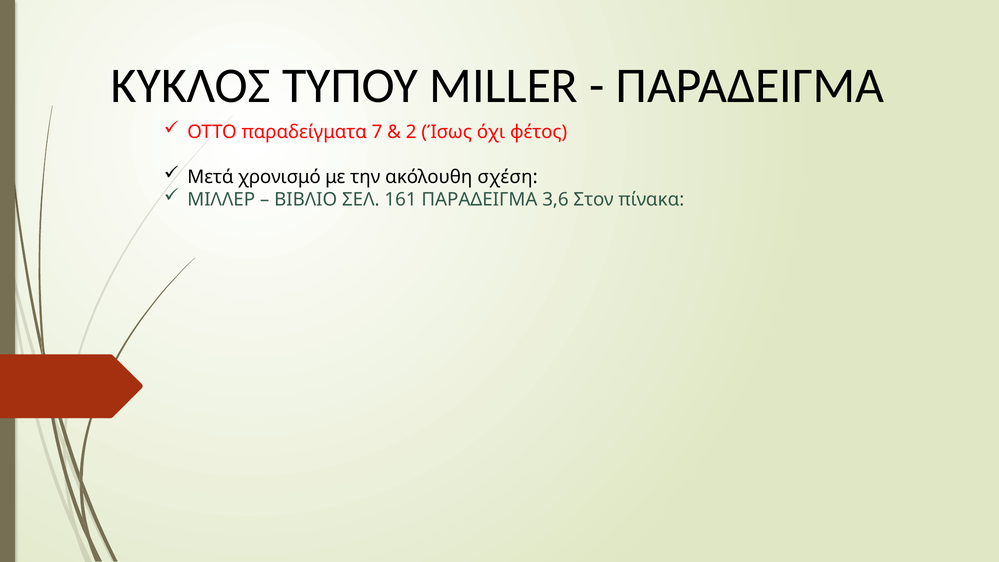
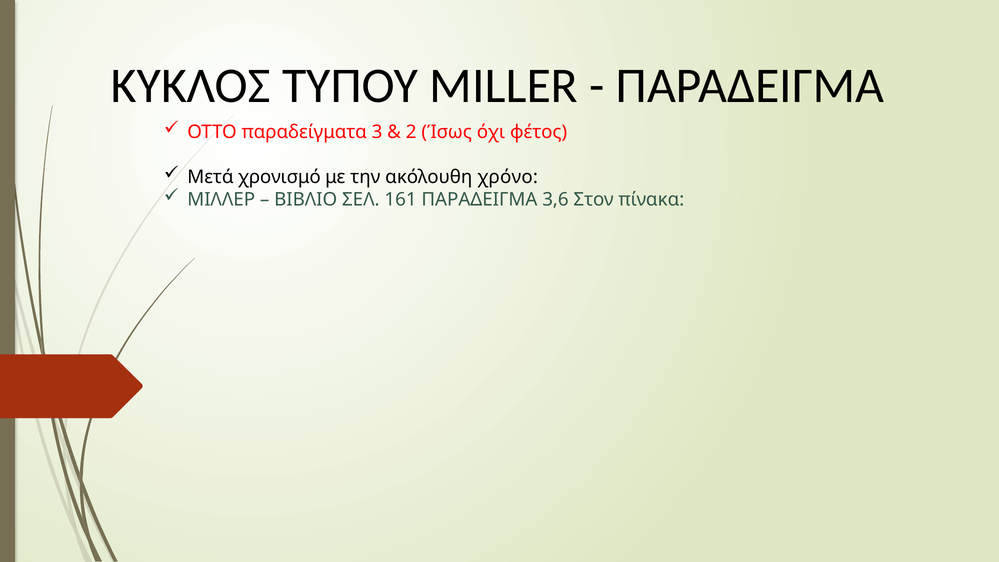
7: 7 -> 3 (377, 132)
σχέση: σχέση -> χρόνο (508, 177)
